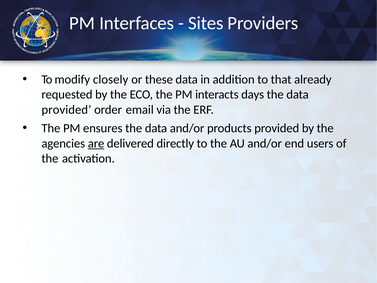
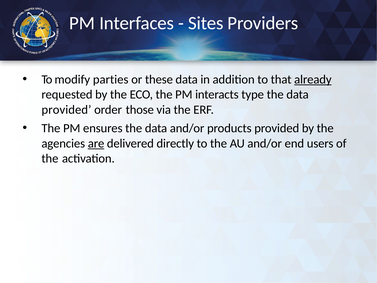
closely: closely -> parties (111, 79)
already underline: none -> present (313, 79)
days: days -> type (253, 95)
email: email -> those (140, 110)
